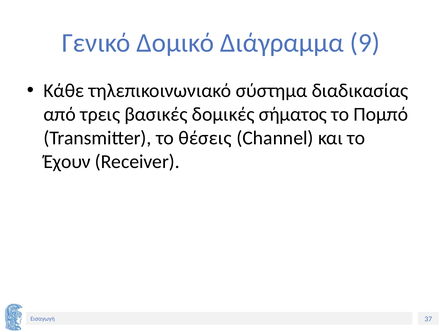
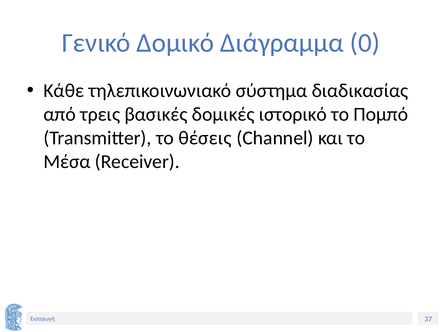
9: 9 -> 0 (365, 43)
σήματος: σήματος -> ιστορικό (293, 114)
Έχουν: Έχουν -> Μέσα (67, 161)
